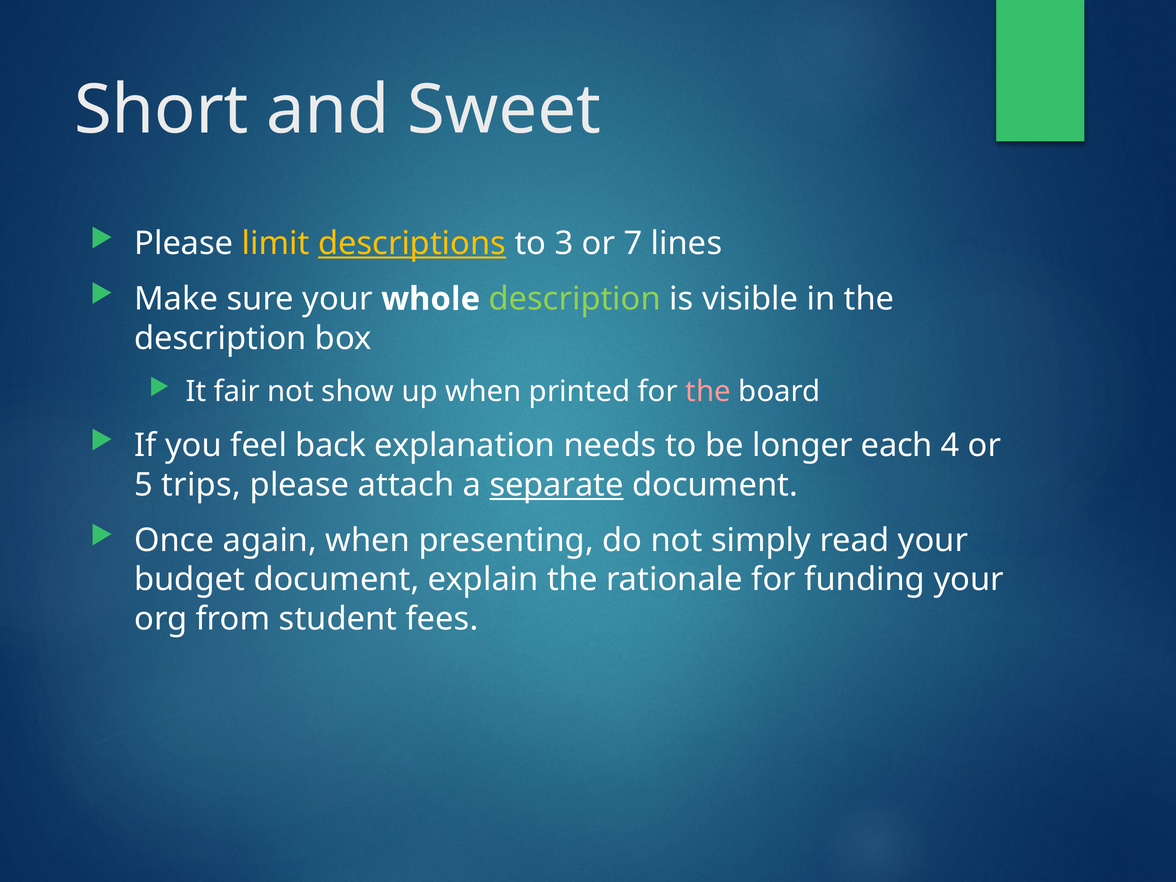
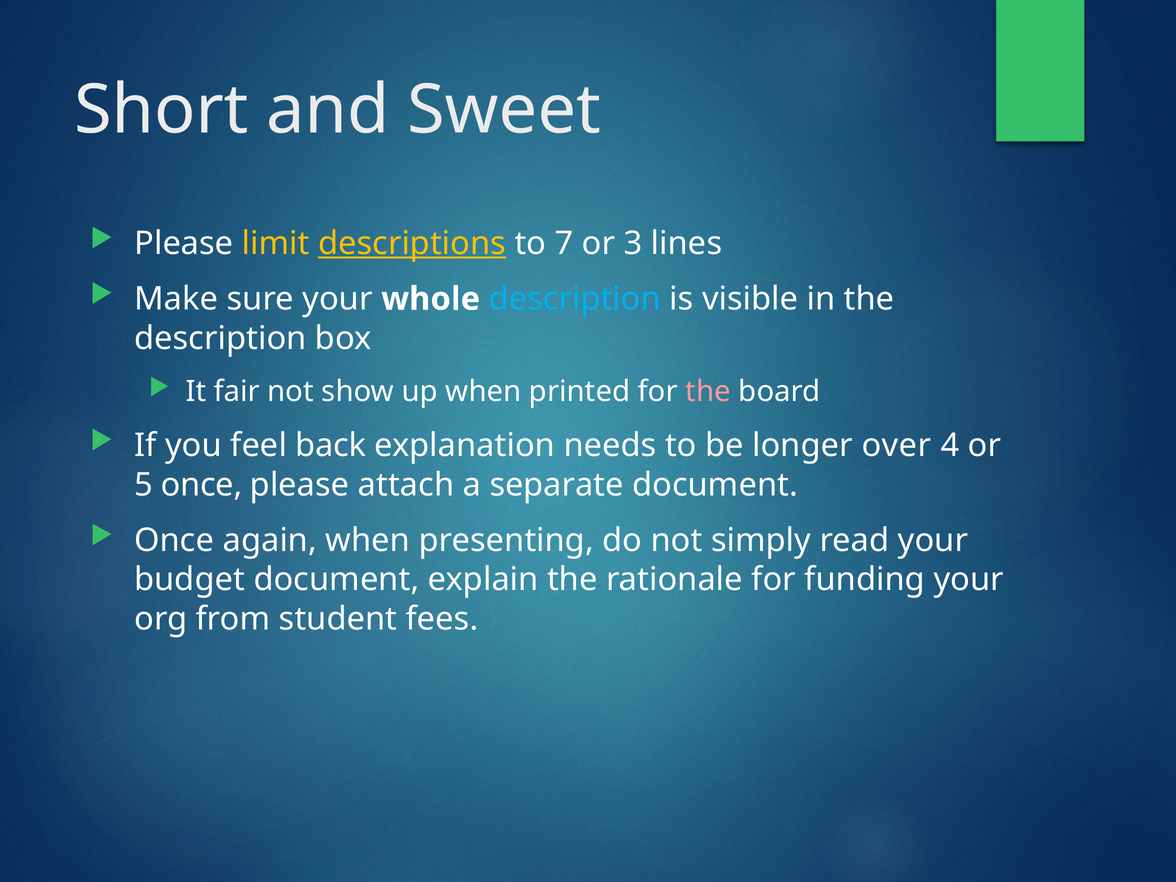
3: 3 -> 7 (564, 243)
7: 7 -> 3 (633, 243)
description colour: light green -> light blue (575, 299)
each: each -> over (897, 446)
5 trips: trips -> once (202, 485)
separate underline: present -> none (557, 485)
